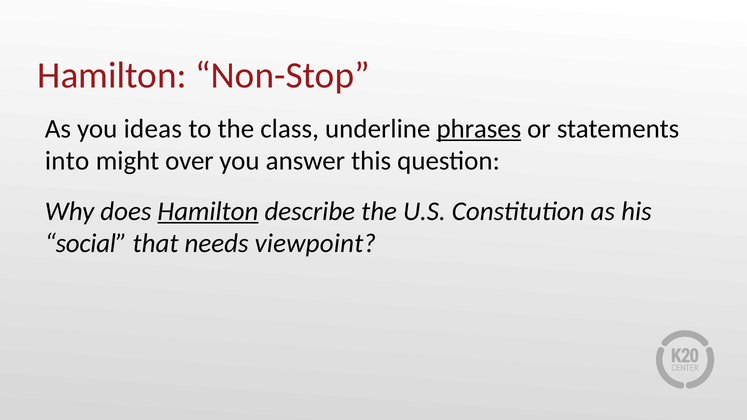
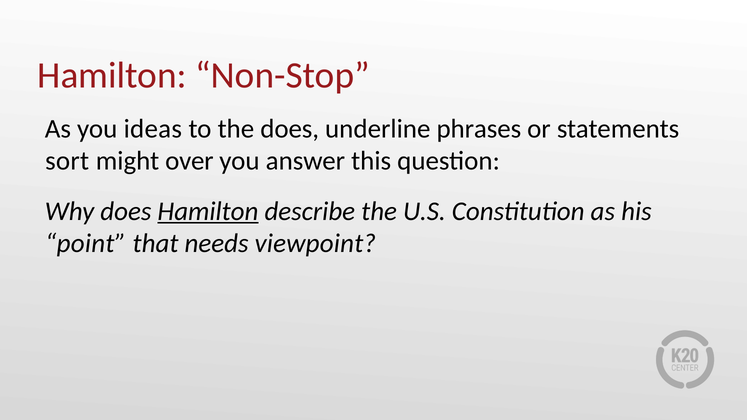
the class: class -> does (290, 129)
phrases underline: present -> none (479, 129)
into: into -> sort (67, 161)
social: social -> point (86, 244)
